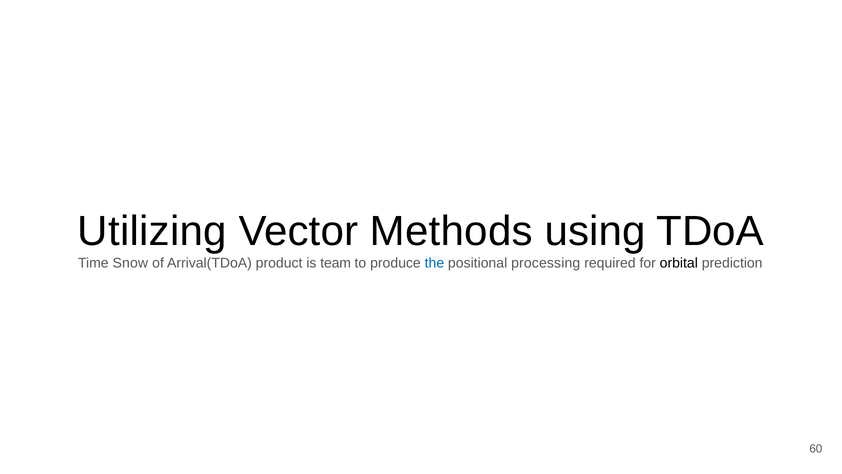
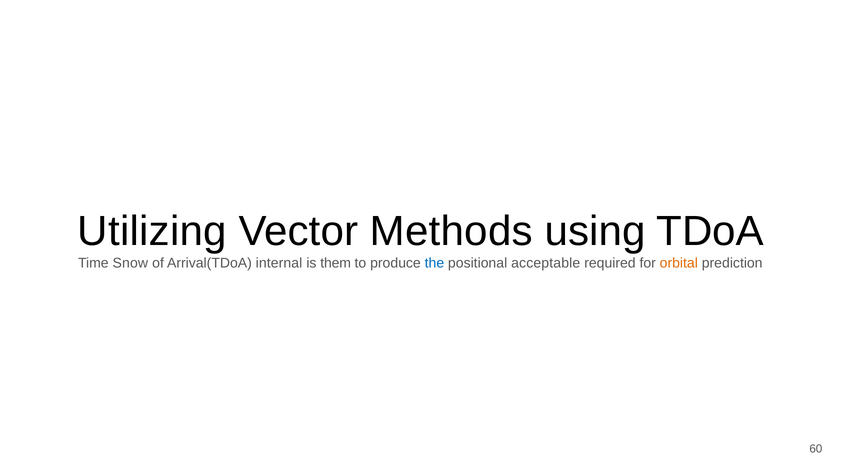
product: product -> internal (279, 263)
team: team -> them (336, 263)
processing: processing -> acceptable (546, 263)
orbital colour: black -> orange (679, 263)
